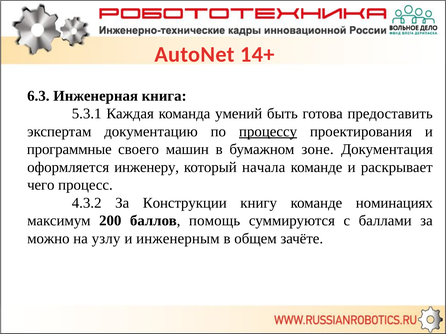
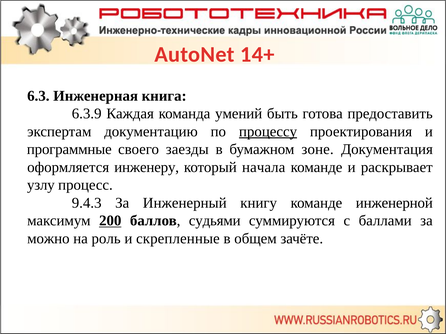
5.3.1: 5.3.1 -> 6.3.9 (87, 114)
машин: машин -> заезды (187, 150)
чего: чего -> узлу (41, 185)
4.3.2: 4.3.2 -> 9.4.3 (87, 203)
Конструкции: Конструкции -> Инженерный (185, 203)
номинациях: номинациях -> инженерной (394, 203)
200 underline: none -> present (110, 221)
помощь: помощь -> судьями (215, 221)
узлу: узлу -> роль (106, 239)
инженерным: инженерным -> скрепленные (178, 239)
